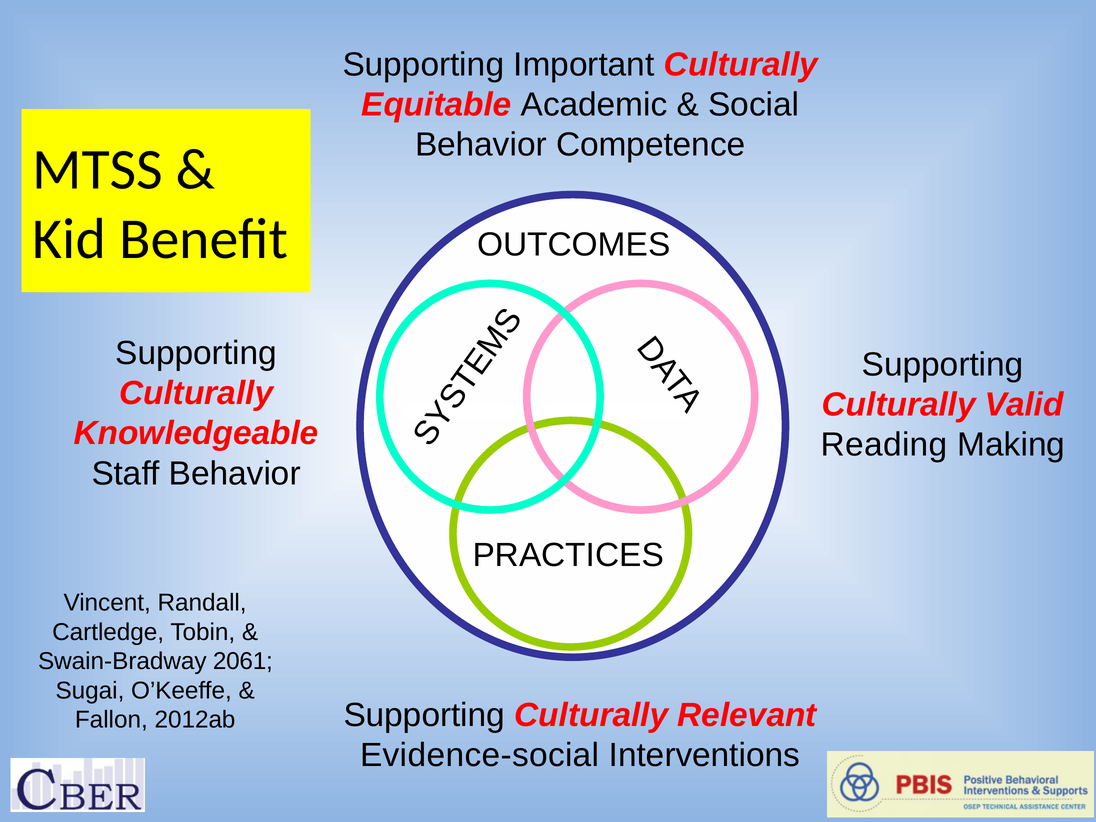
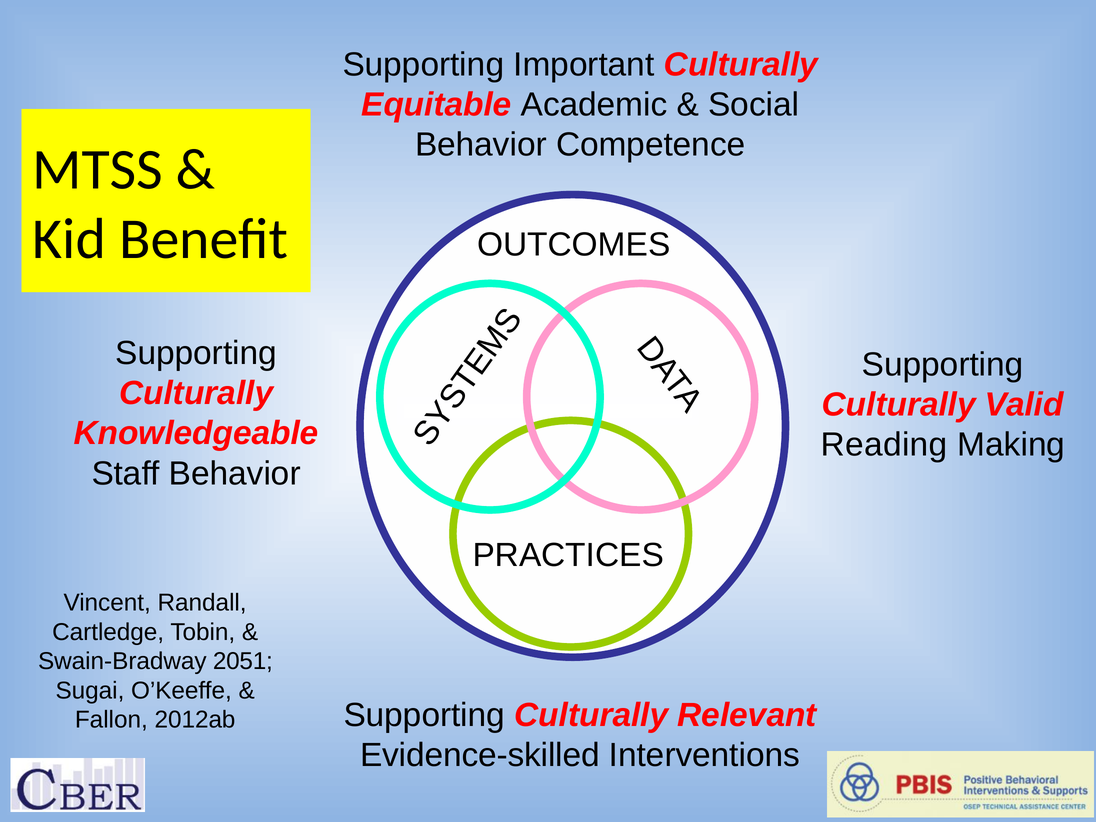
2061: 2061 -> 2051 (243, 661)
Evidence-social: Evidence-social -> Evidence-skilled (480, 755)
